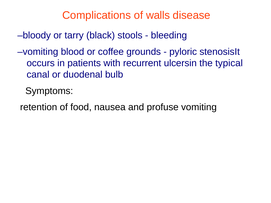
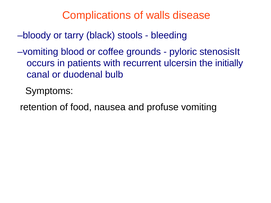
typical: typical -> initially (229, 63)
